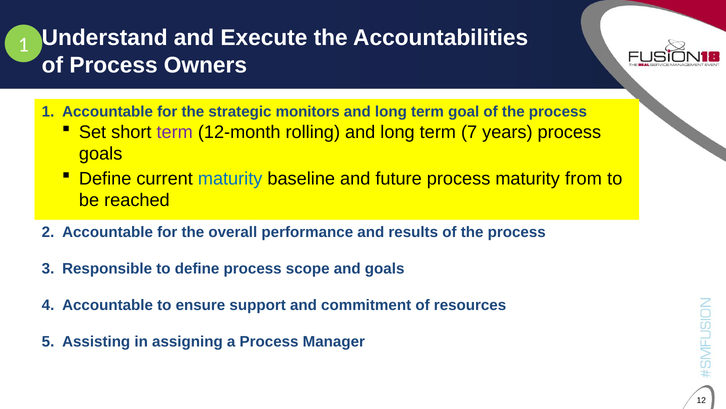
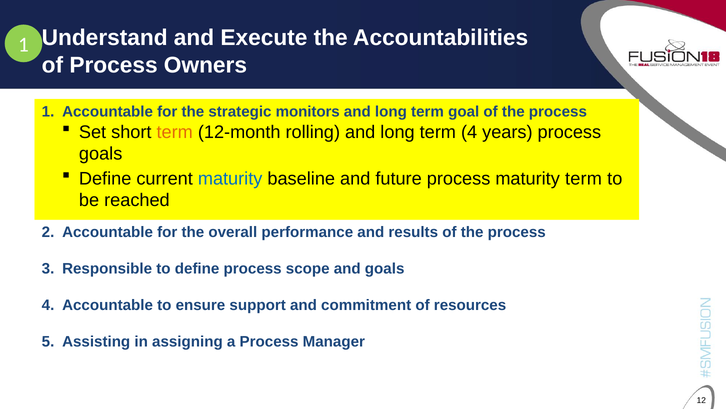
term colour: purple -> orange (175, 132)
term 7: 7 -> 4 (469, 132)
maturity from: from -> term (583, 178)
